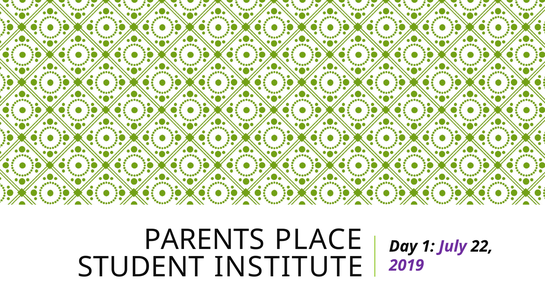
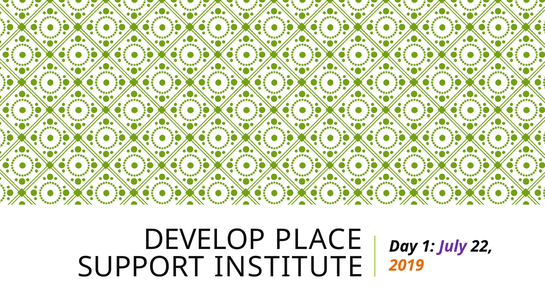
PARENTS: PARENTS -> DEVELOP (204, 240)
STUDENT: STUDENT -> SUPPORT (141, 267)
2019 colour: purple -> orange (406, 265)
